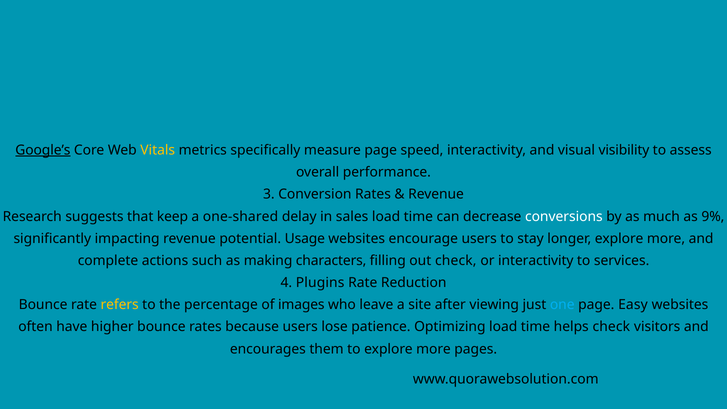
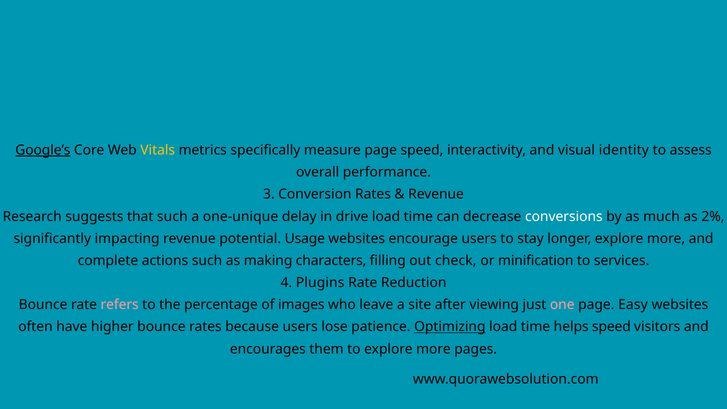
visibility: visibility -> identity (624, 150)
that keep: keep -> such (172, 216)
one-shared: one-shared -> one-unique (241, 216)
sales: sales -> drive (352, 216)
9%: 9% -> 2% (713, 216)
or interactivity: interactivity -> minification (536, 261)
refers colour: yellow -> pink (120, 305)
one colour: light blue -> pink (562, 305)
Optimizing underline: none -> present (450, 327)
helps check: check -> speed (611, 327)
